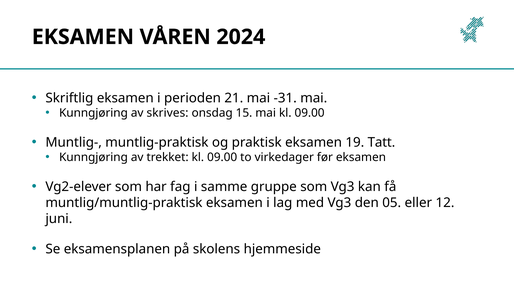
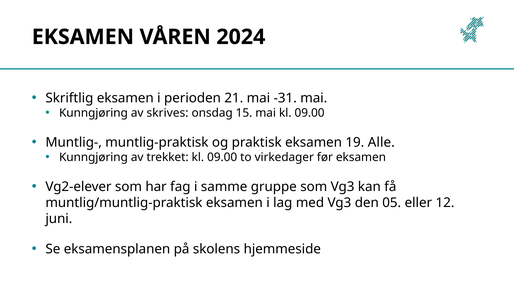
Tatt: Tatt -> Alle (381, 142)
